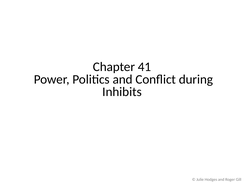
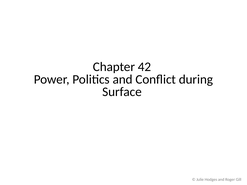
41: 41 -> 42 (145, 67)
Inhibits: Inhibits -> Surface (122, 92)
